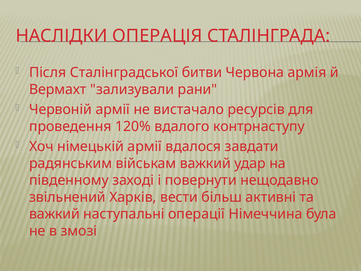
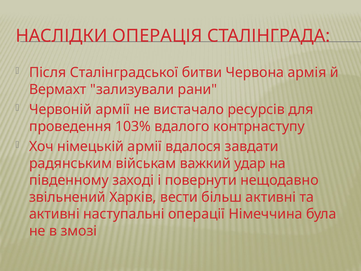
120%: 120% -> 103% (133, 126)
важкий: важкий -> активні (54, 214)
